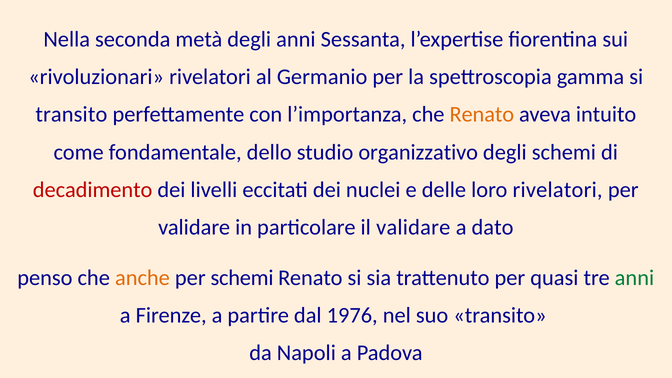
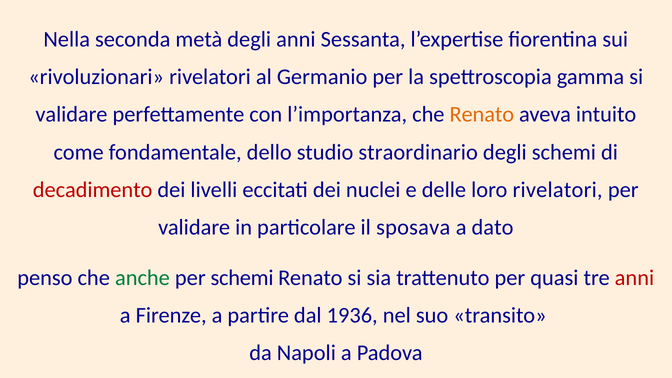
transito: transito -> validare (71, 115)
organizzativo: organizzativo -> straordinario (418, 152)
il validare: validare -> sposava (413, 227)
anche colour: orange -> green (142, 278)
anni colour: green -> red (634, 278)
1976: 1976 -> 1936 (352, 315)
